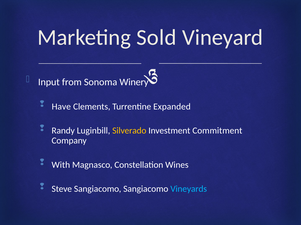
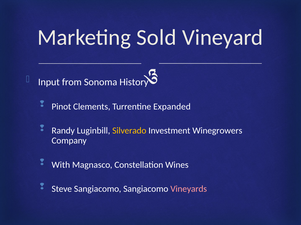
Winery: Winery -> History (134, 82)
Have: Have -> Pinot (61, 107)
Commitment: Commitment -> Winegrowers (217, 131)
Vineyards colour: light blue -> pink (189, 190)
